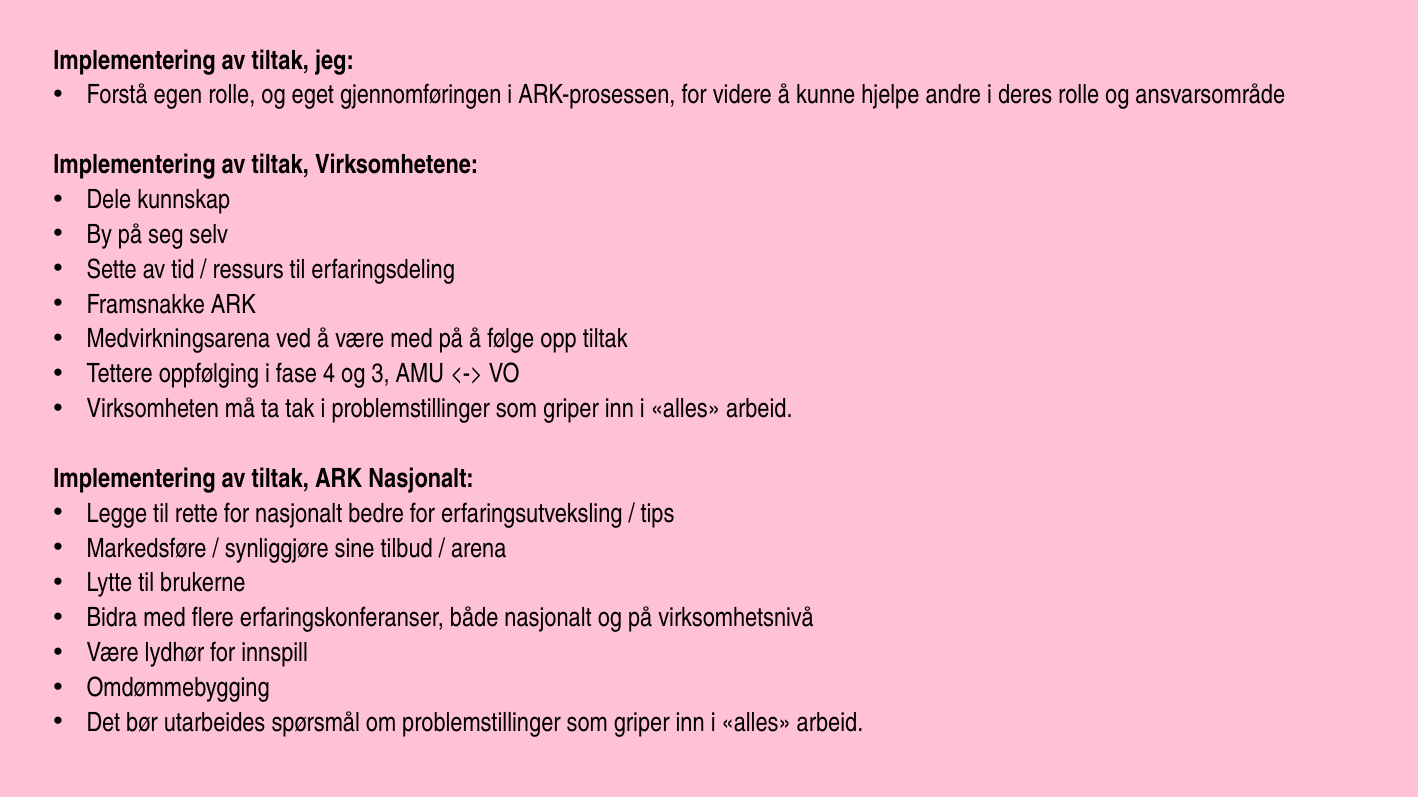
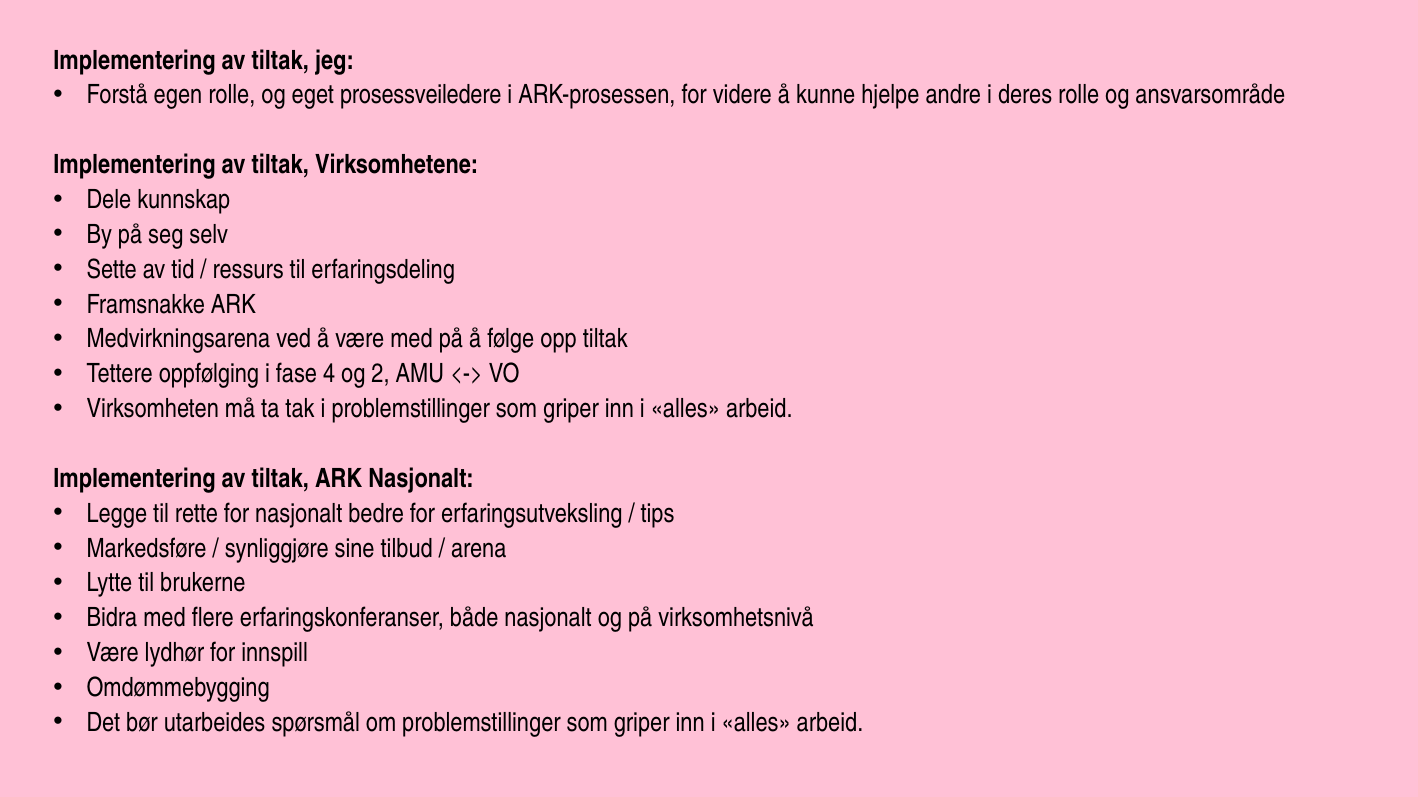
gjennomføringen: gjennomføringen -> prosessveiledere (421, 95)
3: 3 -> 2 (381, 374)
